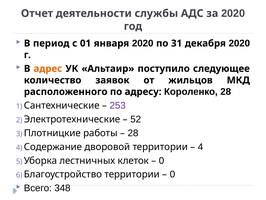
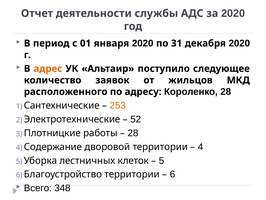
253 colour: purple -> orange (118, 105)
0: 0 -> 5 (161, 160)
0: 0 -> 6 (172, 174)
